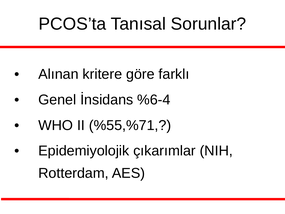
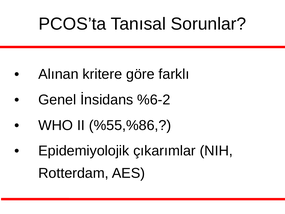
%6-4: %6-4 -> %6-2 (154, 100)
%55,%71: %55,%71 -> %55,%86 (130, 125)
